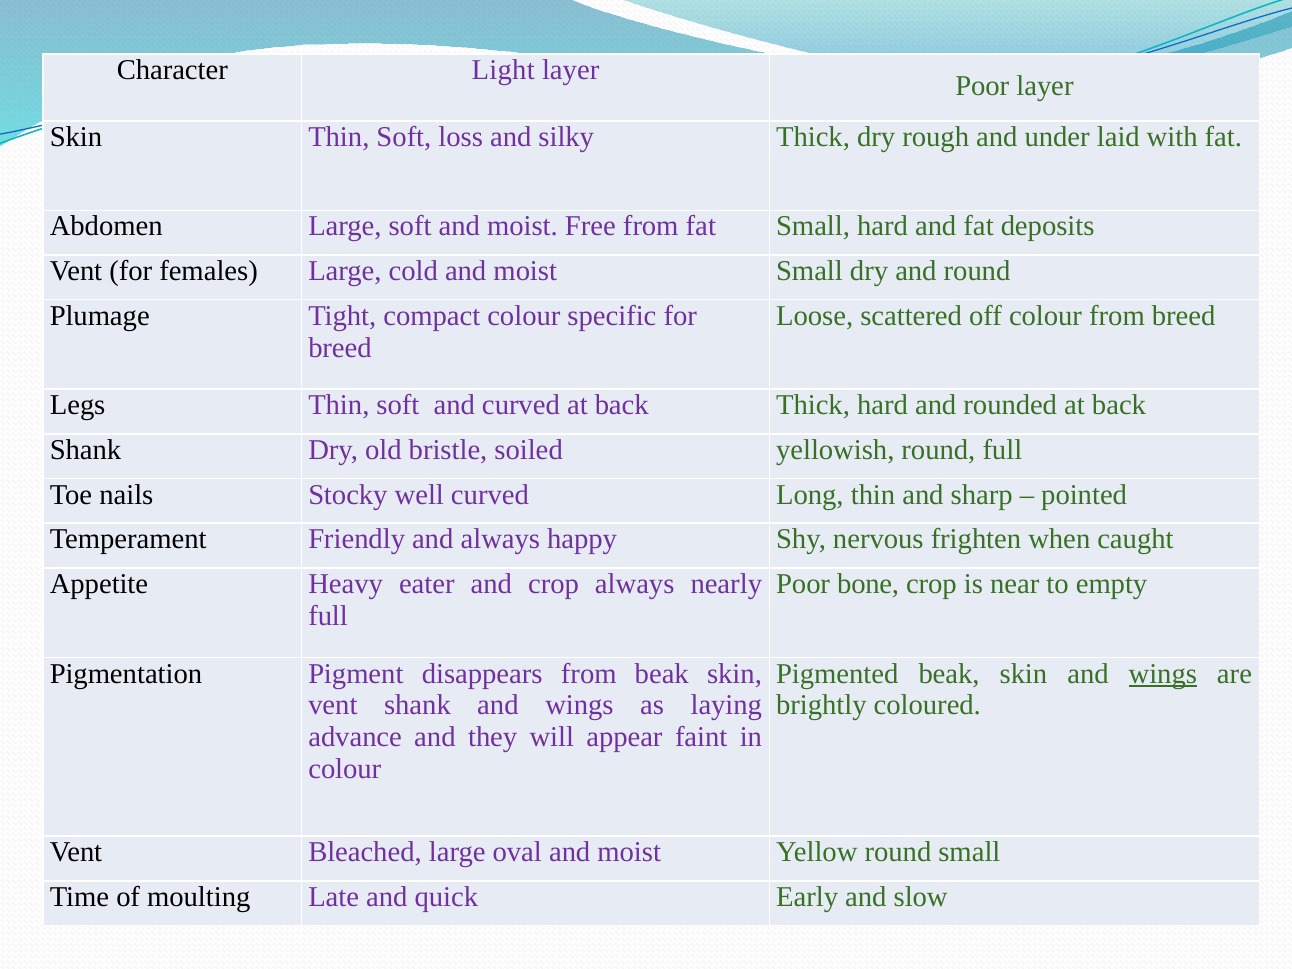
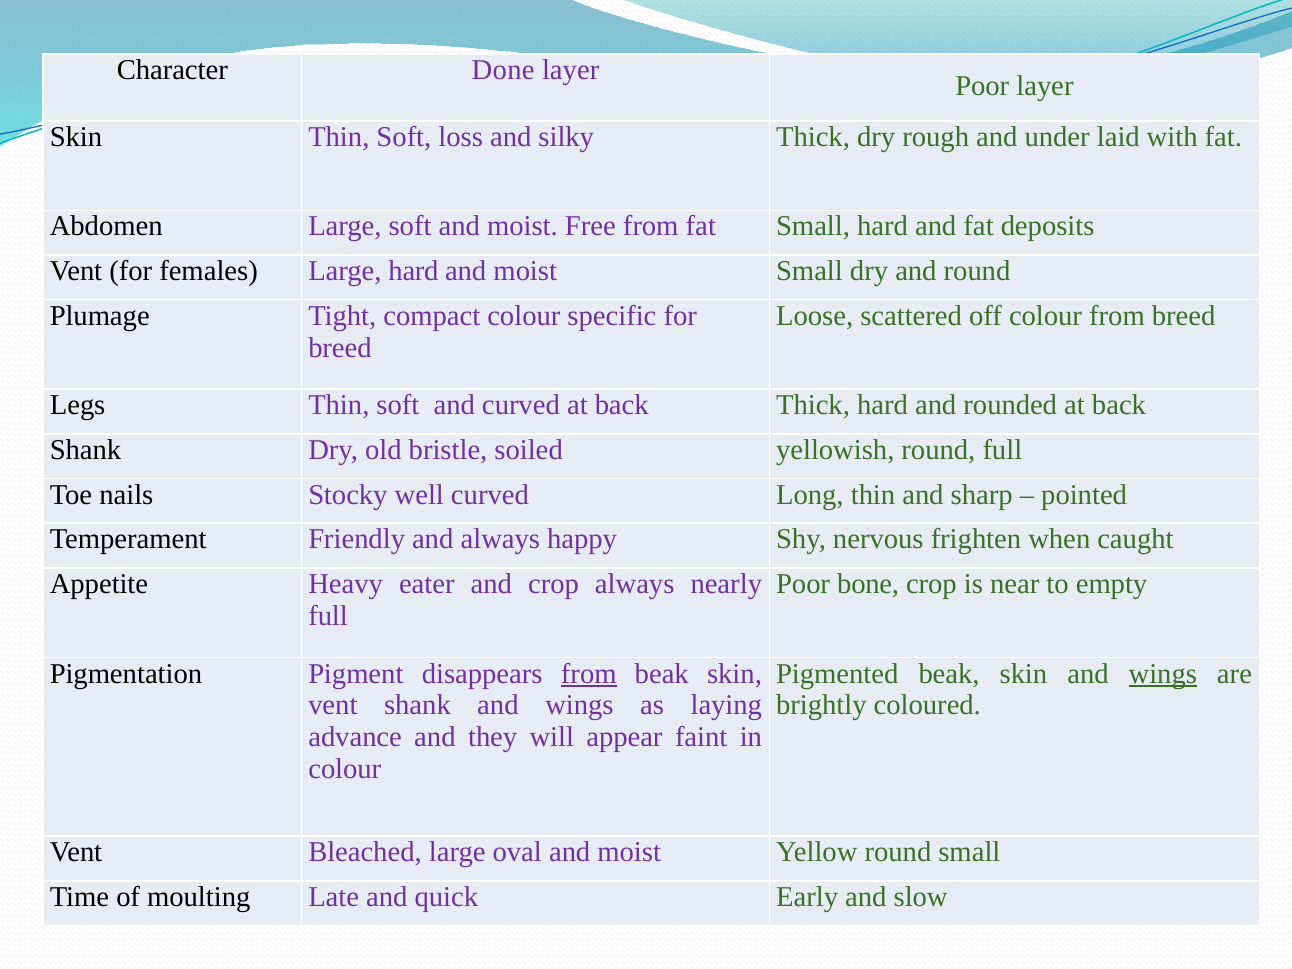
Light: Light -> Done (503, 70)
Large cold: cold -> hard (413, 271)
from underline: none -> present (589, 674)
